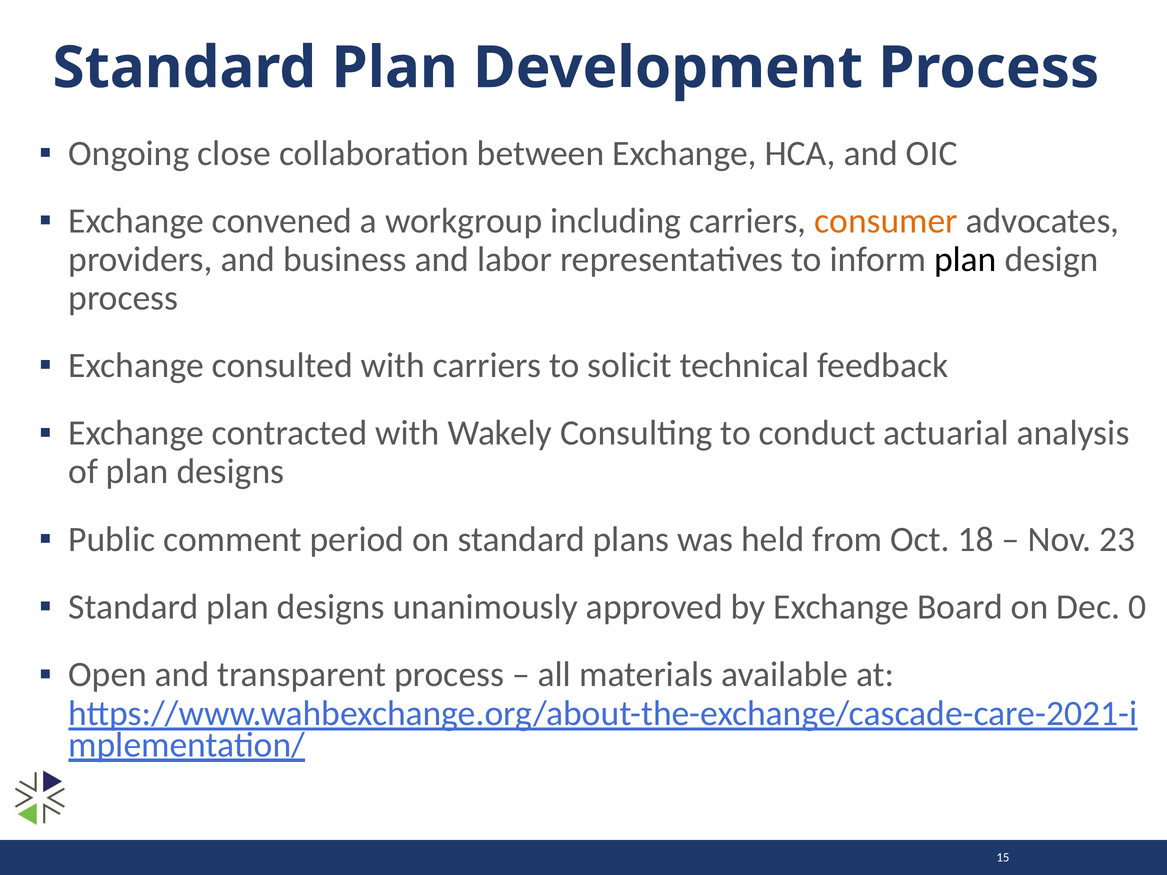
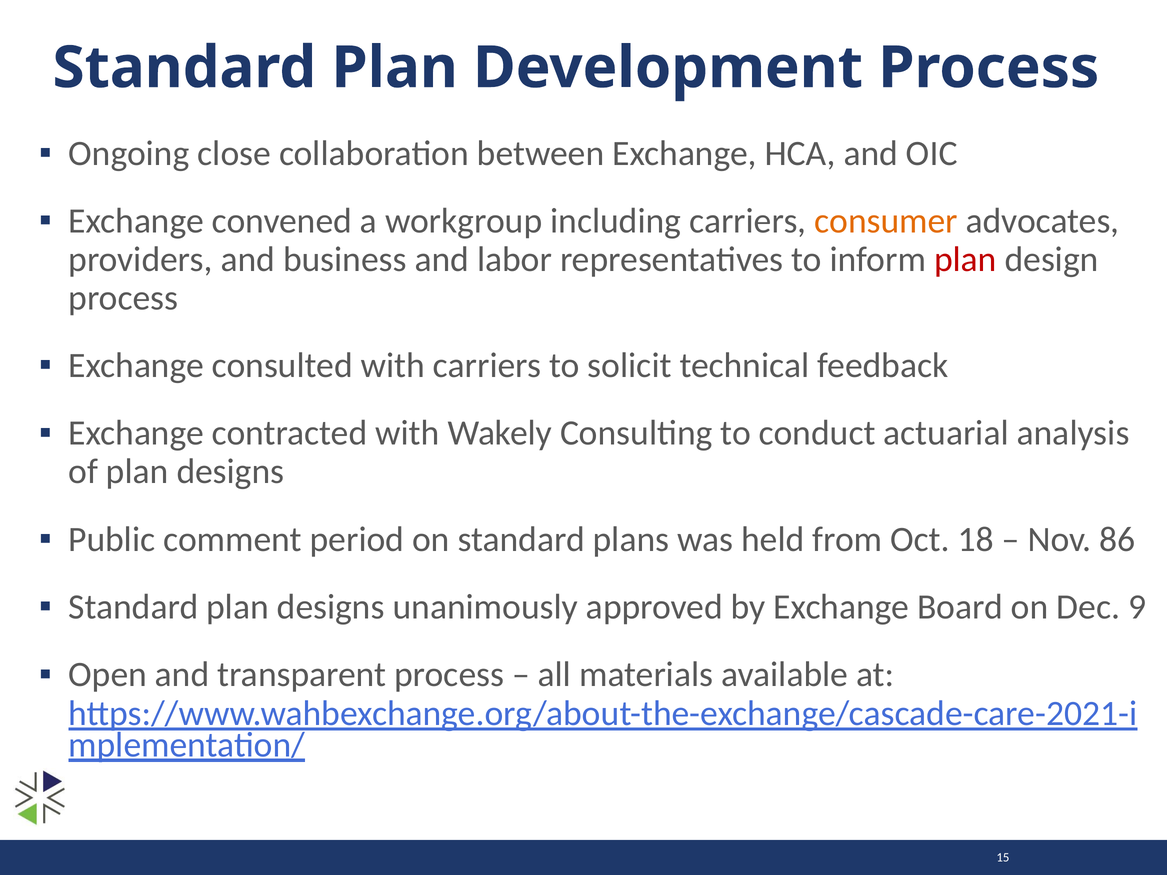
plan colour: black -> red (965, 259)
23: 23 -> 86 (1117, 540)
0: 0 -> 9 (1137, 607)
